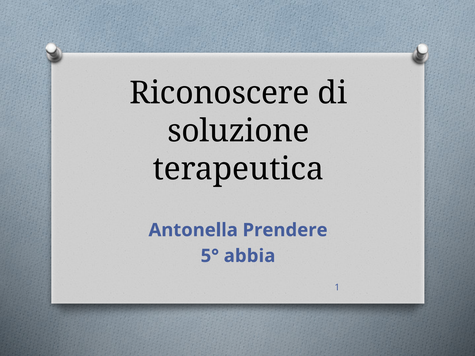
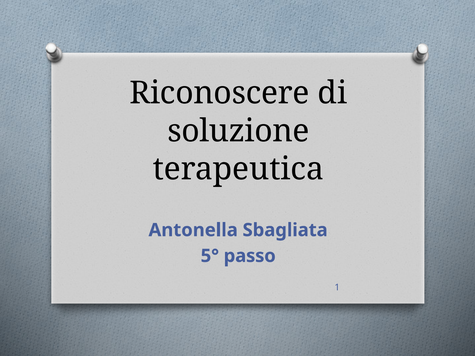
Prendere: Prendere -> Sbagliata (285, 230)
abbia: abbia -> passo (250, 256)
